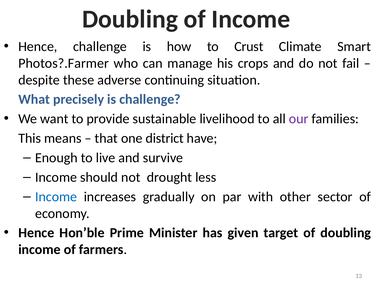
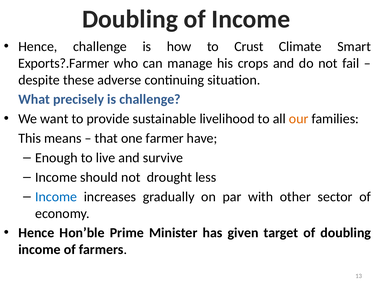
Photos?.Farmer: Photos?.Farmer -> Exports?.Farmer (64, 63)
our colour: purple -> orange (299, 119)
district: district -> farmer (165, 138)
